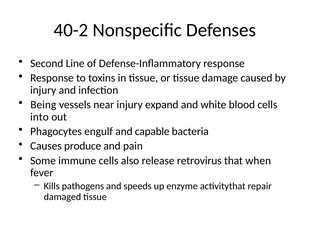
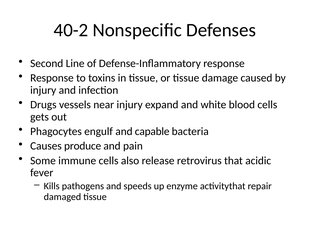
Being: Being -> Drugs (43, 105)
into: into -> gets (40, 117)
when: when -> acidic (258, 160)
